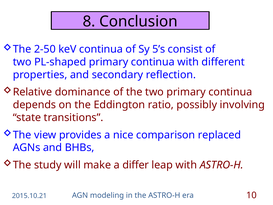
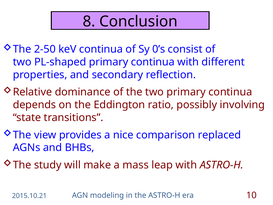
5’s: 5’s -> 0’s (159, 49)
differ: differ -> mass (136, 165)
